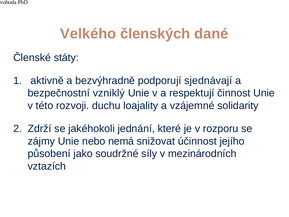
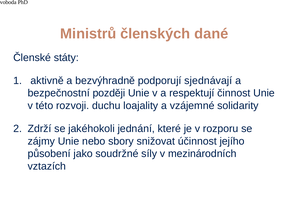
Velkého: Velkého -> Ministrů (88, 34)
vzniklý: vzniklý -> později (109, 93)
nemá: nemá -> sbory (121, 141)
